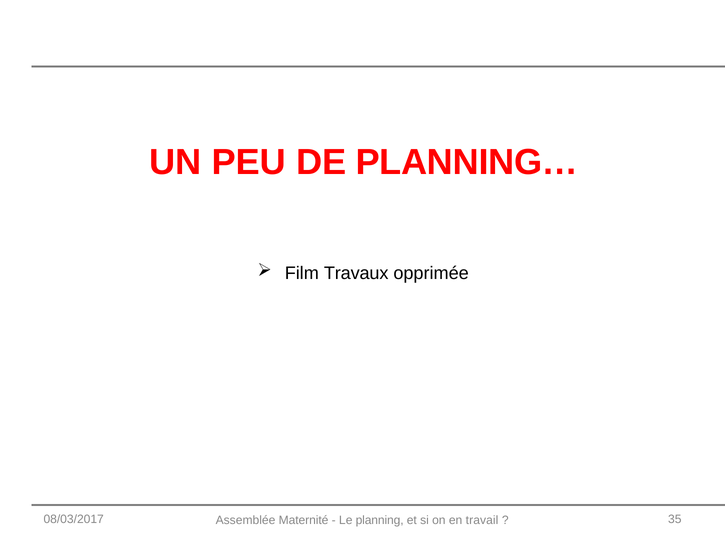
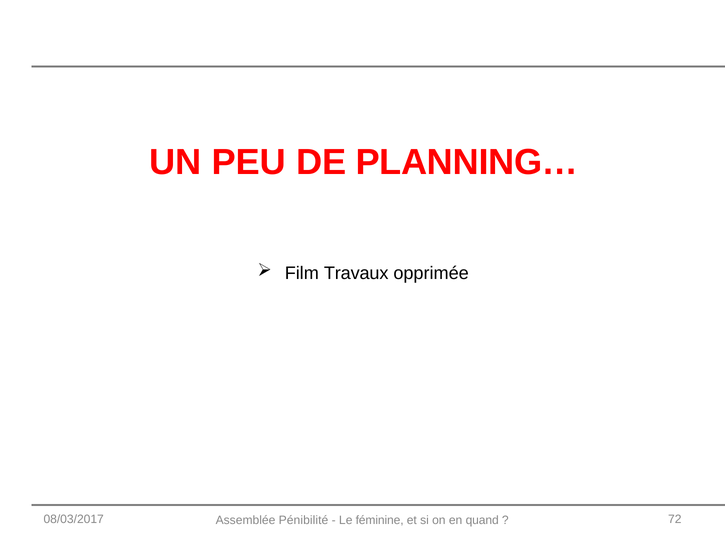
Maternité: Maternité -> Pénibilité (303, 520)
planning: planning -> féminine (380, 520)
travail: travail -> quand (482, 520)
35: 35 -> 72 (675, 519)
